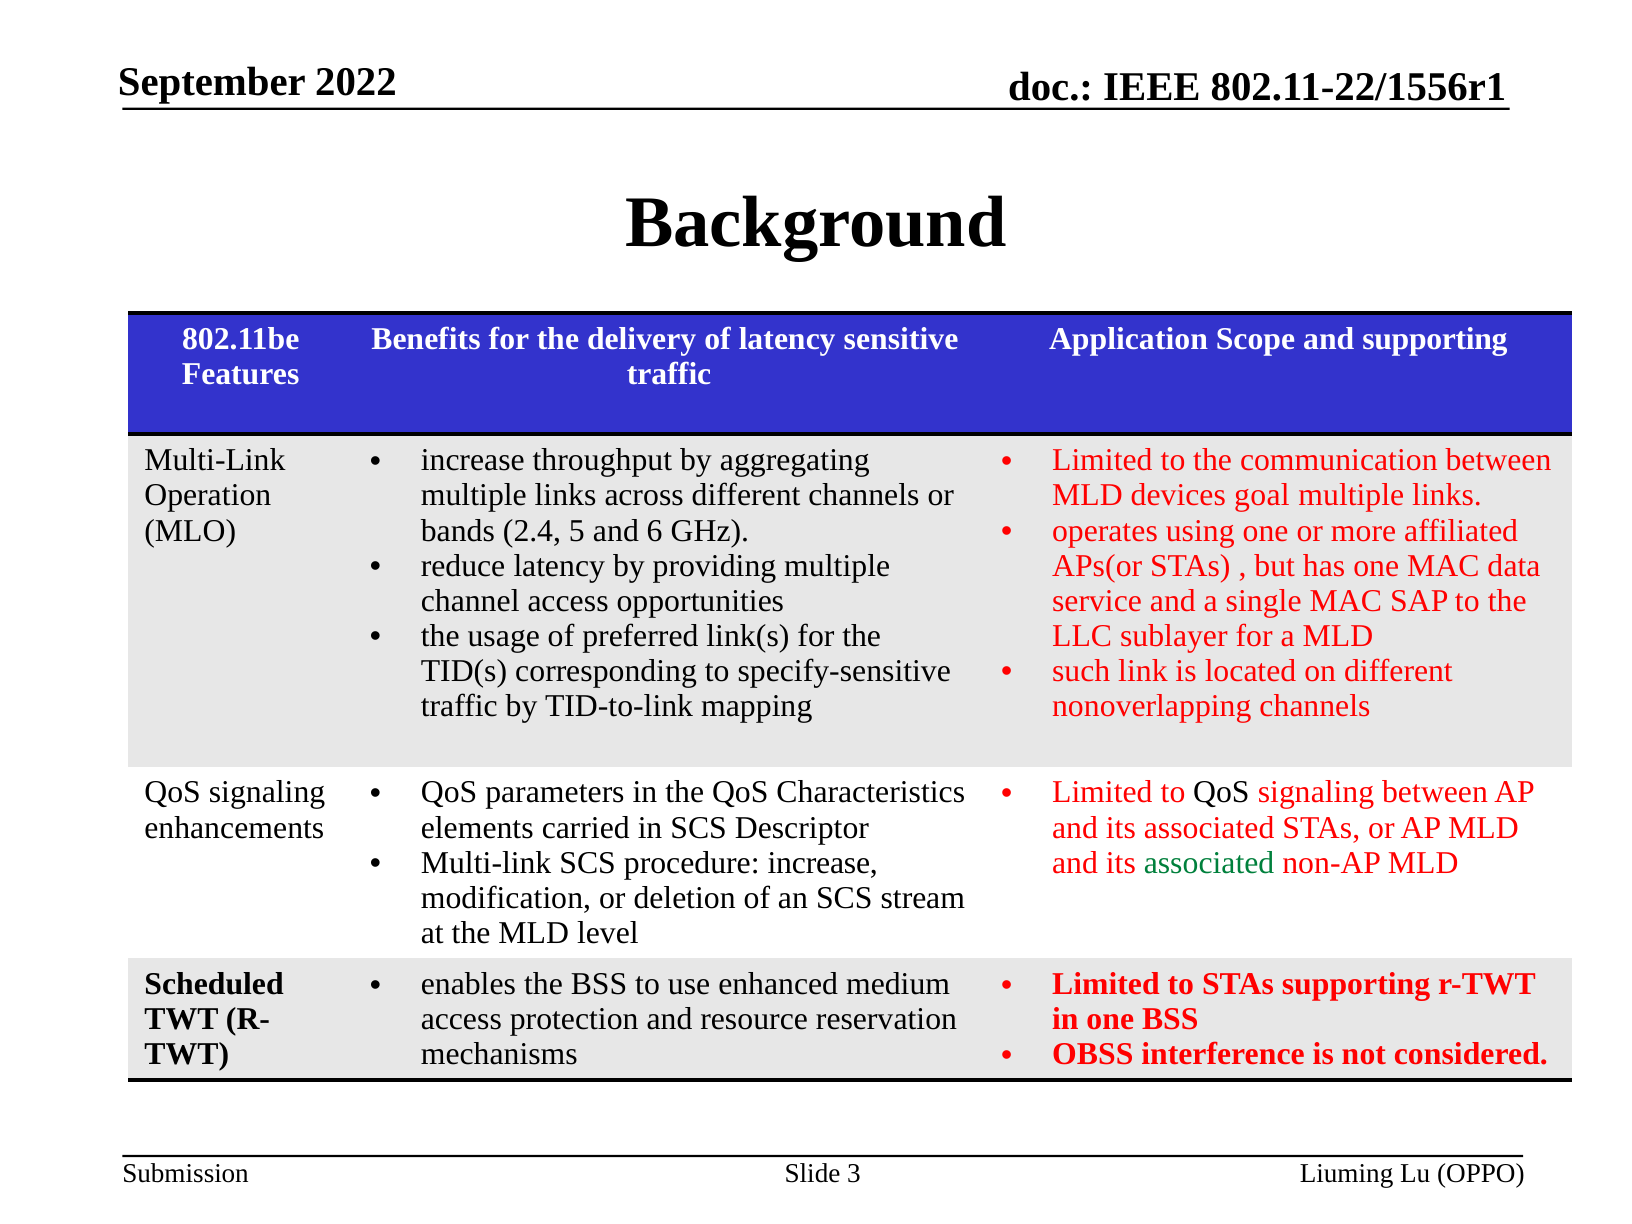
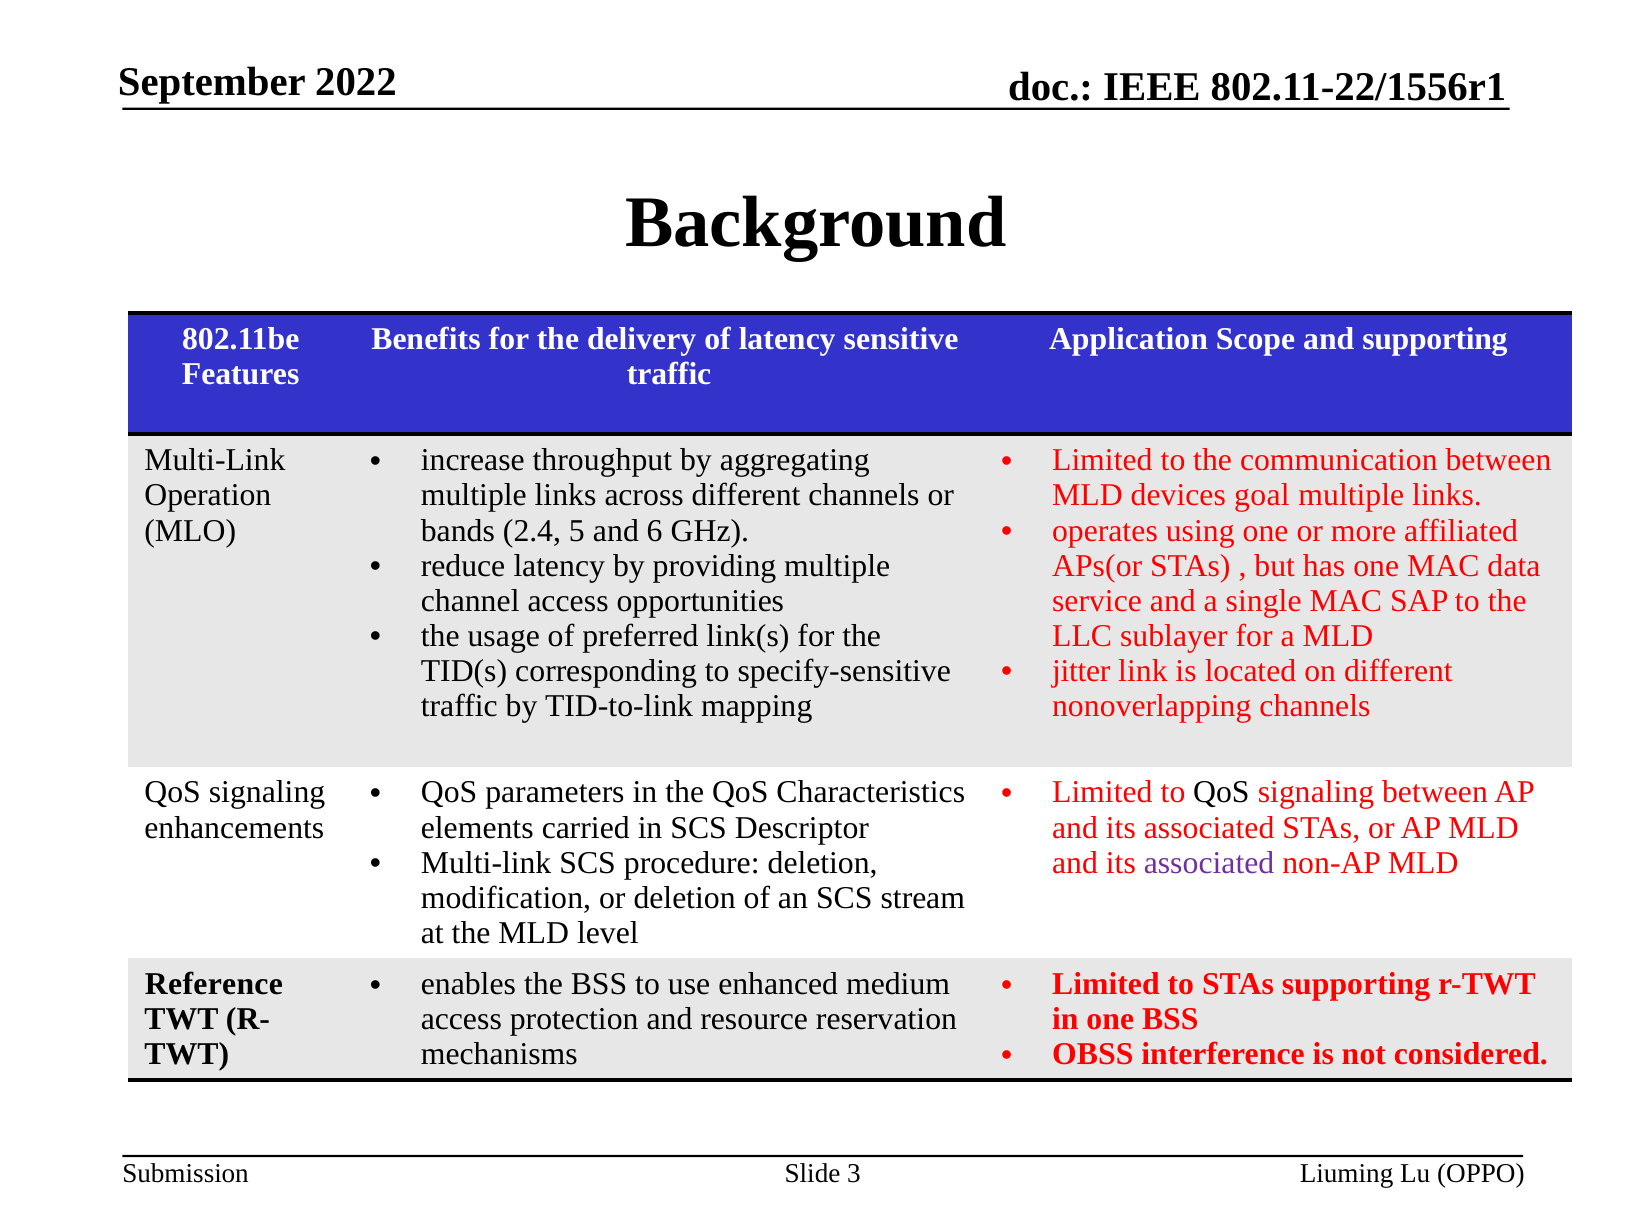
such: such -> jitter (1081, 671)
associated colour: green -> purple (1209, 863)
procedure increase: increase -> deletion (823, 863)
Scheduled: Scheduled -> Reference (214, 984)
